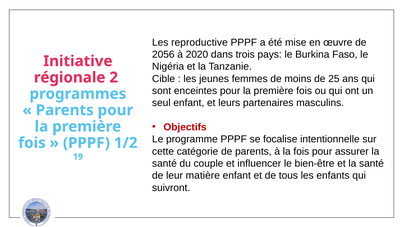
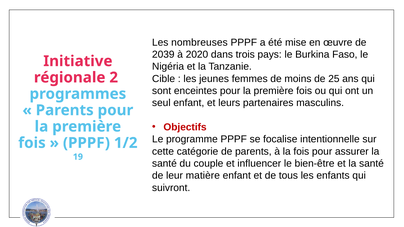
reproductive: reproductive -> nombreuses (199, 42)
2056: 2056 -> 2039 (163, 55)
